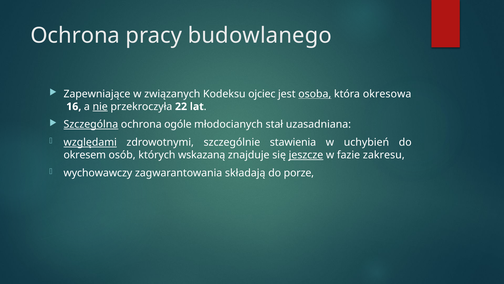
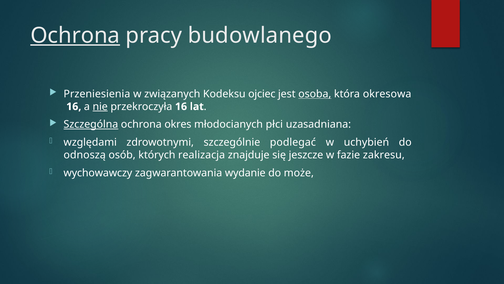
Ochrona underline: none -> present (75, 35)
Zapewniające: Zapewniające -> Przeniesienia (97, 94)
przekroczyła 22: 22 -> 16 (181, 106)
ogóle: ogóle -> okres (178, 124)
stał: stał -> płci (274, 124)
względami underline: present -> none (90, 142)
stawienia: stawienia -> podlegać (293, 142)
okresem: okresem -> odnoszą (85, 155)
wskazaną: wskazaną -> realizacja (202, 155)
jeszcze underline: present -> none (306, 155)
składają: składają -> wydanie (245, 173)
porze: porze -> może (299, 173)
